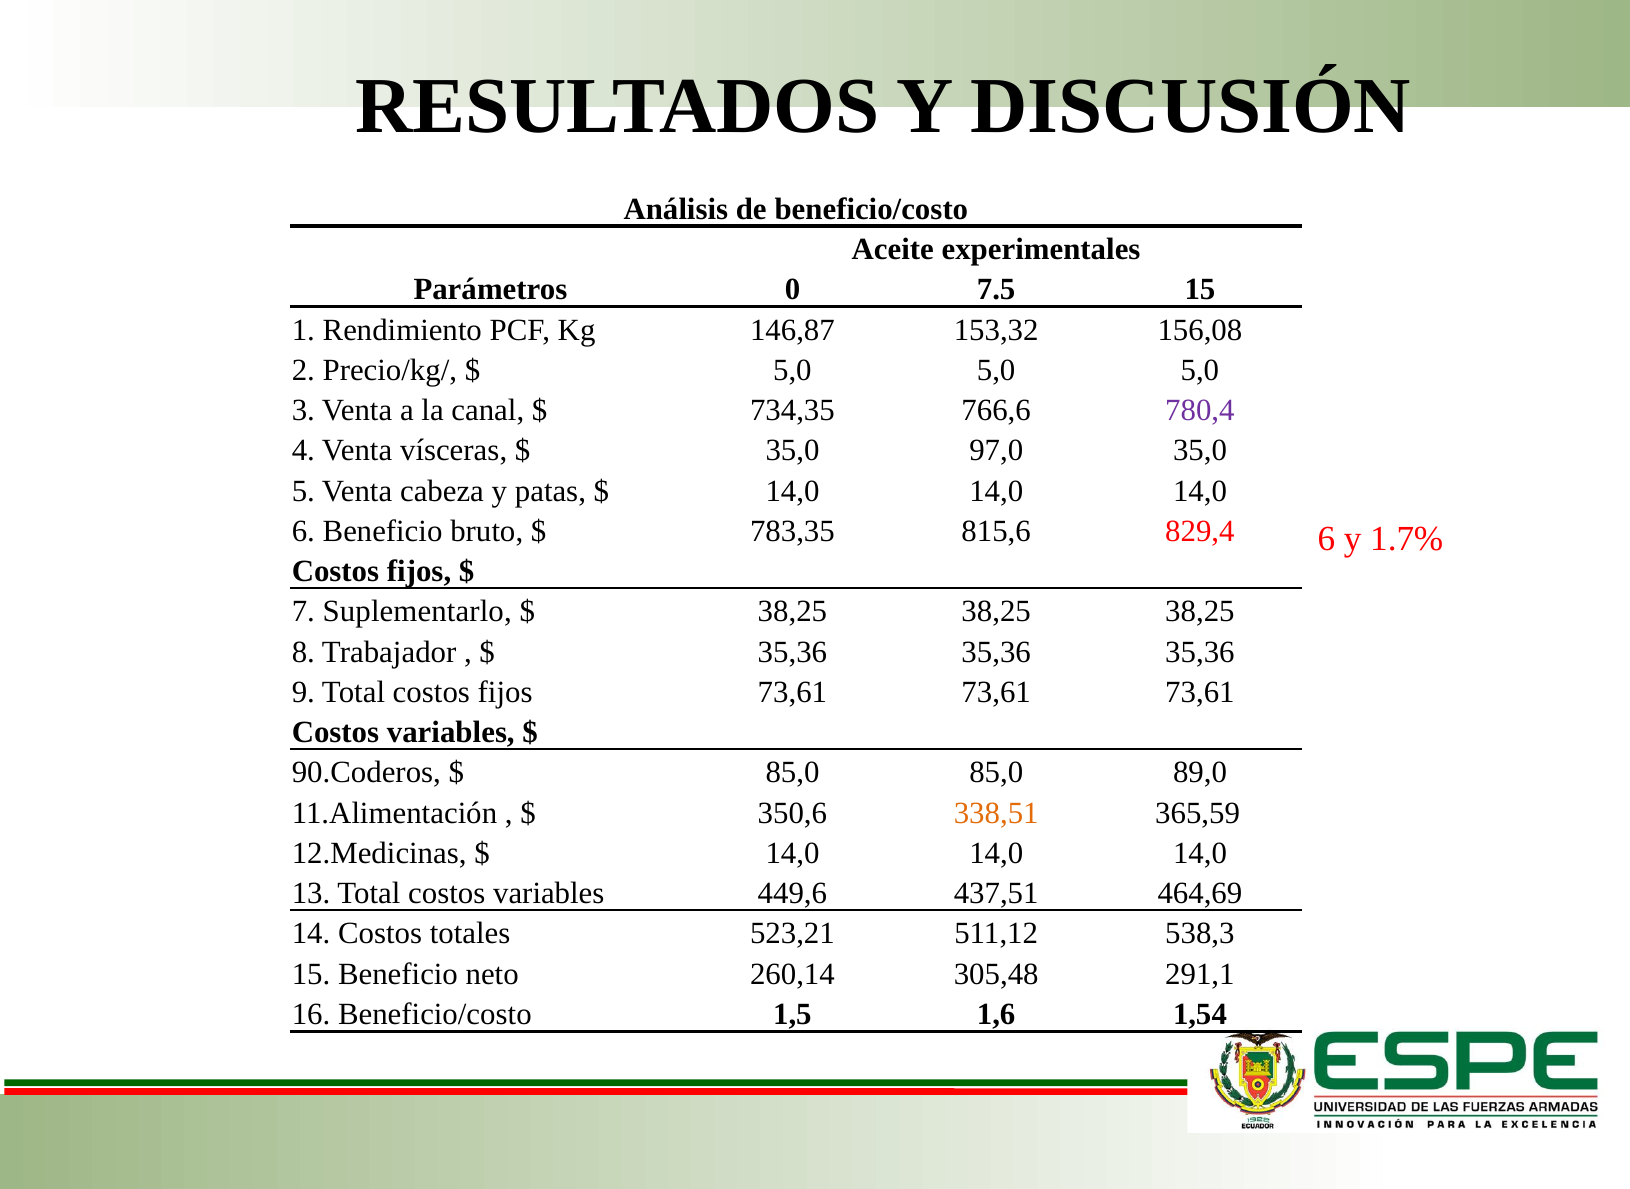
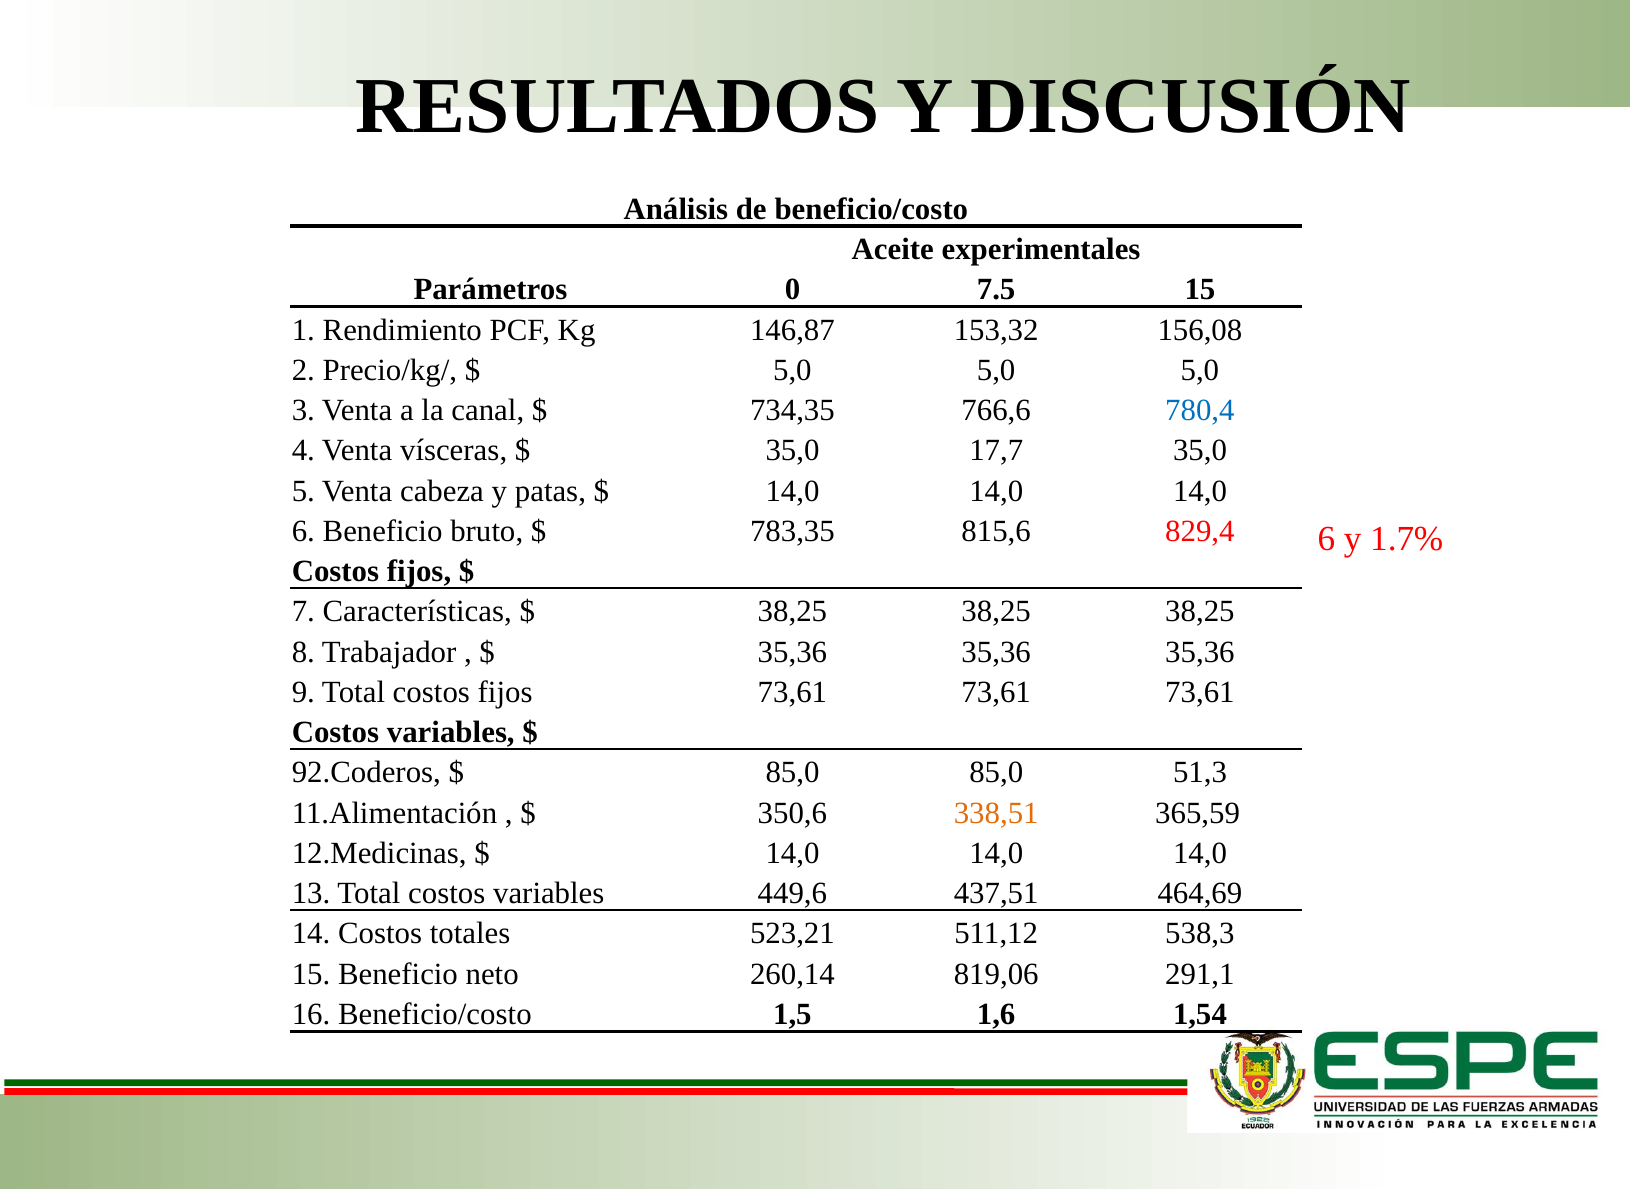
780,4 colour: purple -> blue (1200, 411)
97,0: 97,0 -> 17,7 (996, 451)
Suplementarlo: Suplementarlo -> Características (417, 612)
90.Coderos: 90.Coderos -> 92.Coderos (366, 773)
89,0: 89,0 -> 51,3 (1200, 773)
305,48: 305,48 -> 819,06 (996, 974)
